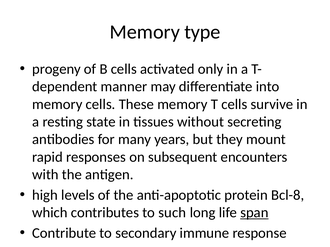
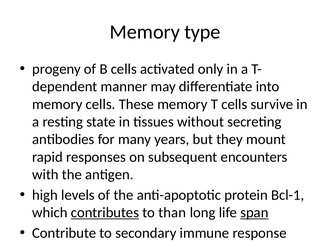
Bcl-8: Bcl-8 -> Bcl-1 (288, 195)
contributes underline: none -> present (105, 213)
such: such -> than (172, 213)
